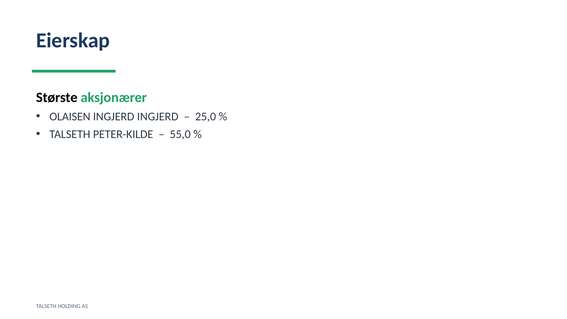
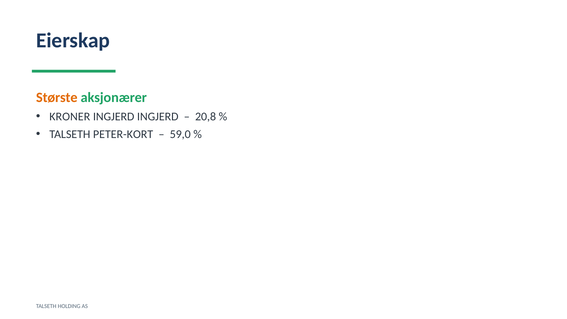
Største colour: black -> orange (57, 98)
OLAISEN: OLAISEN -> KRONER (70, 117)
25,0: 25,0 -> 20,8 (206, 117)
PETER-KILDE: PETER-KILDE -> PETER-KORT (123, 134)
55,0: 55,0 -> 59,0 (180, 134)
